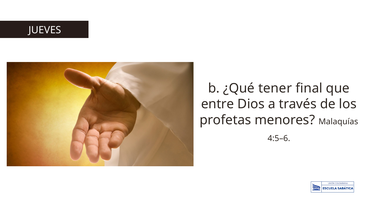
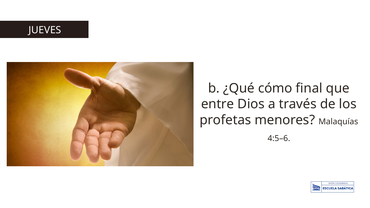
tener: tener -> cómo (275, 88)
